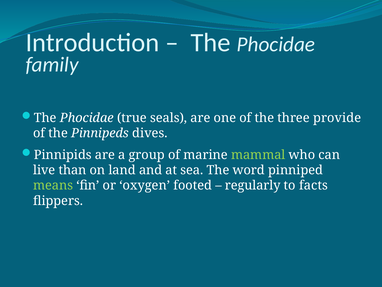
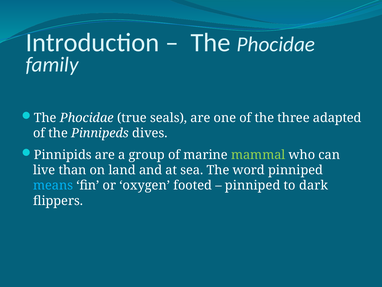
provide: provide -> adapted (337, 118)
means colour: light green -> light blue (53, 185)
regularly: regularly -> pinniped (253, 185)
facts: facts -> dark (314, 185)
